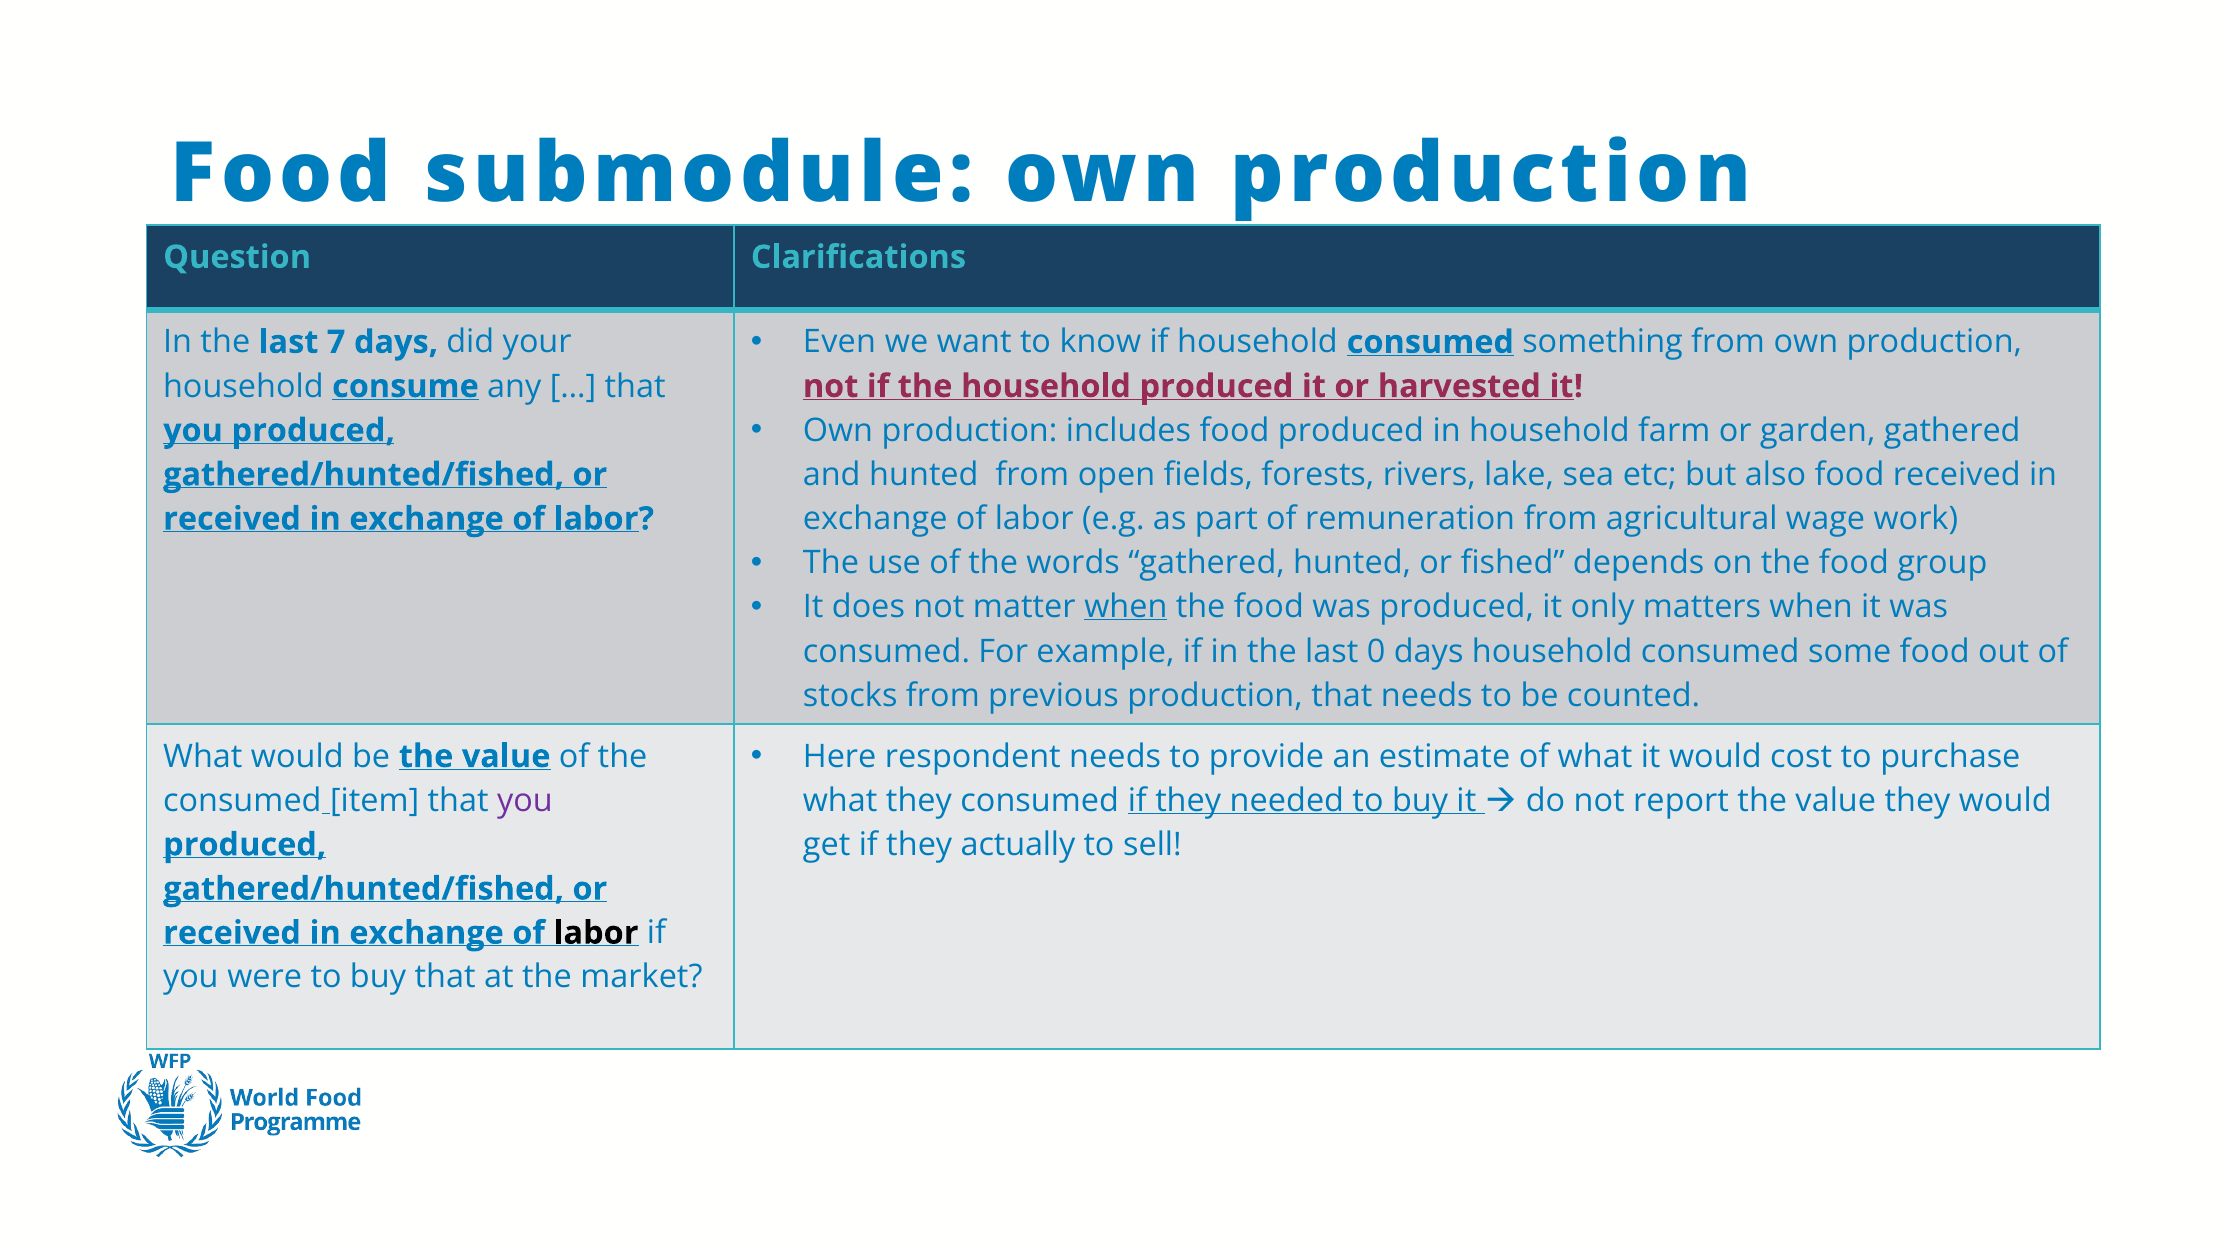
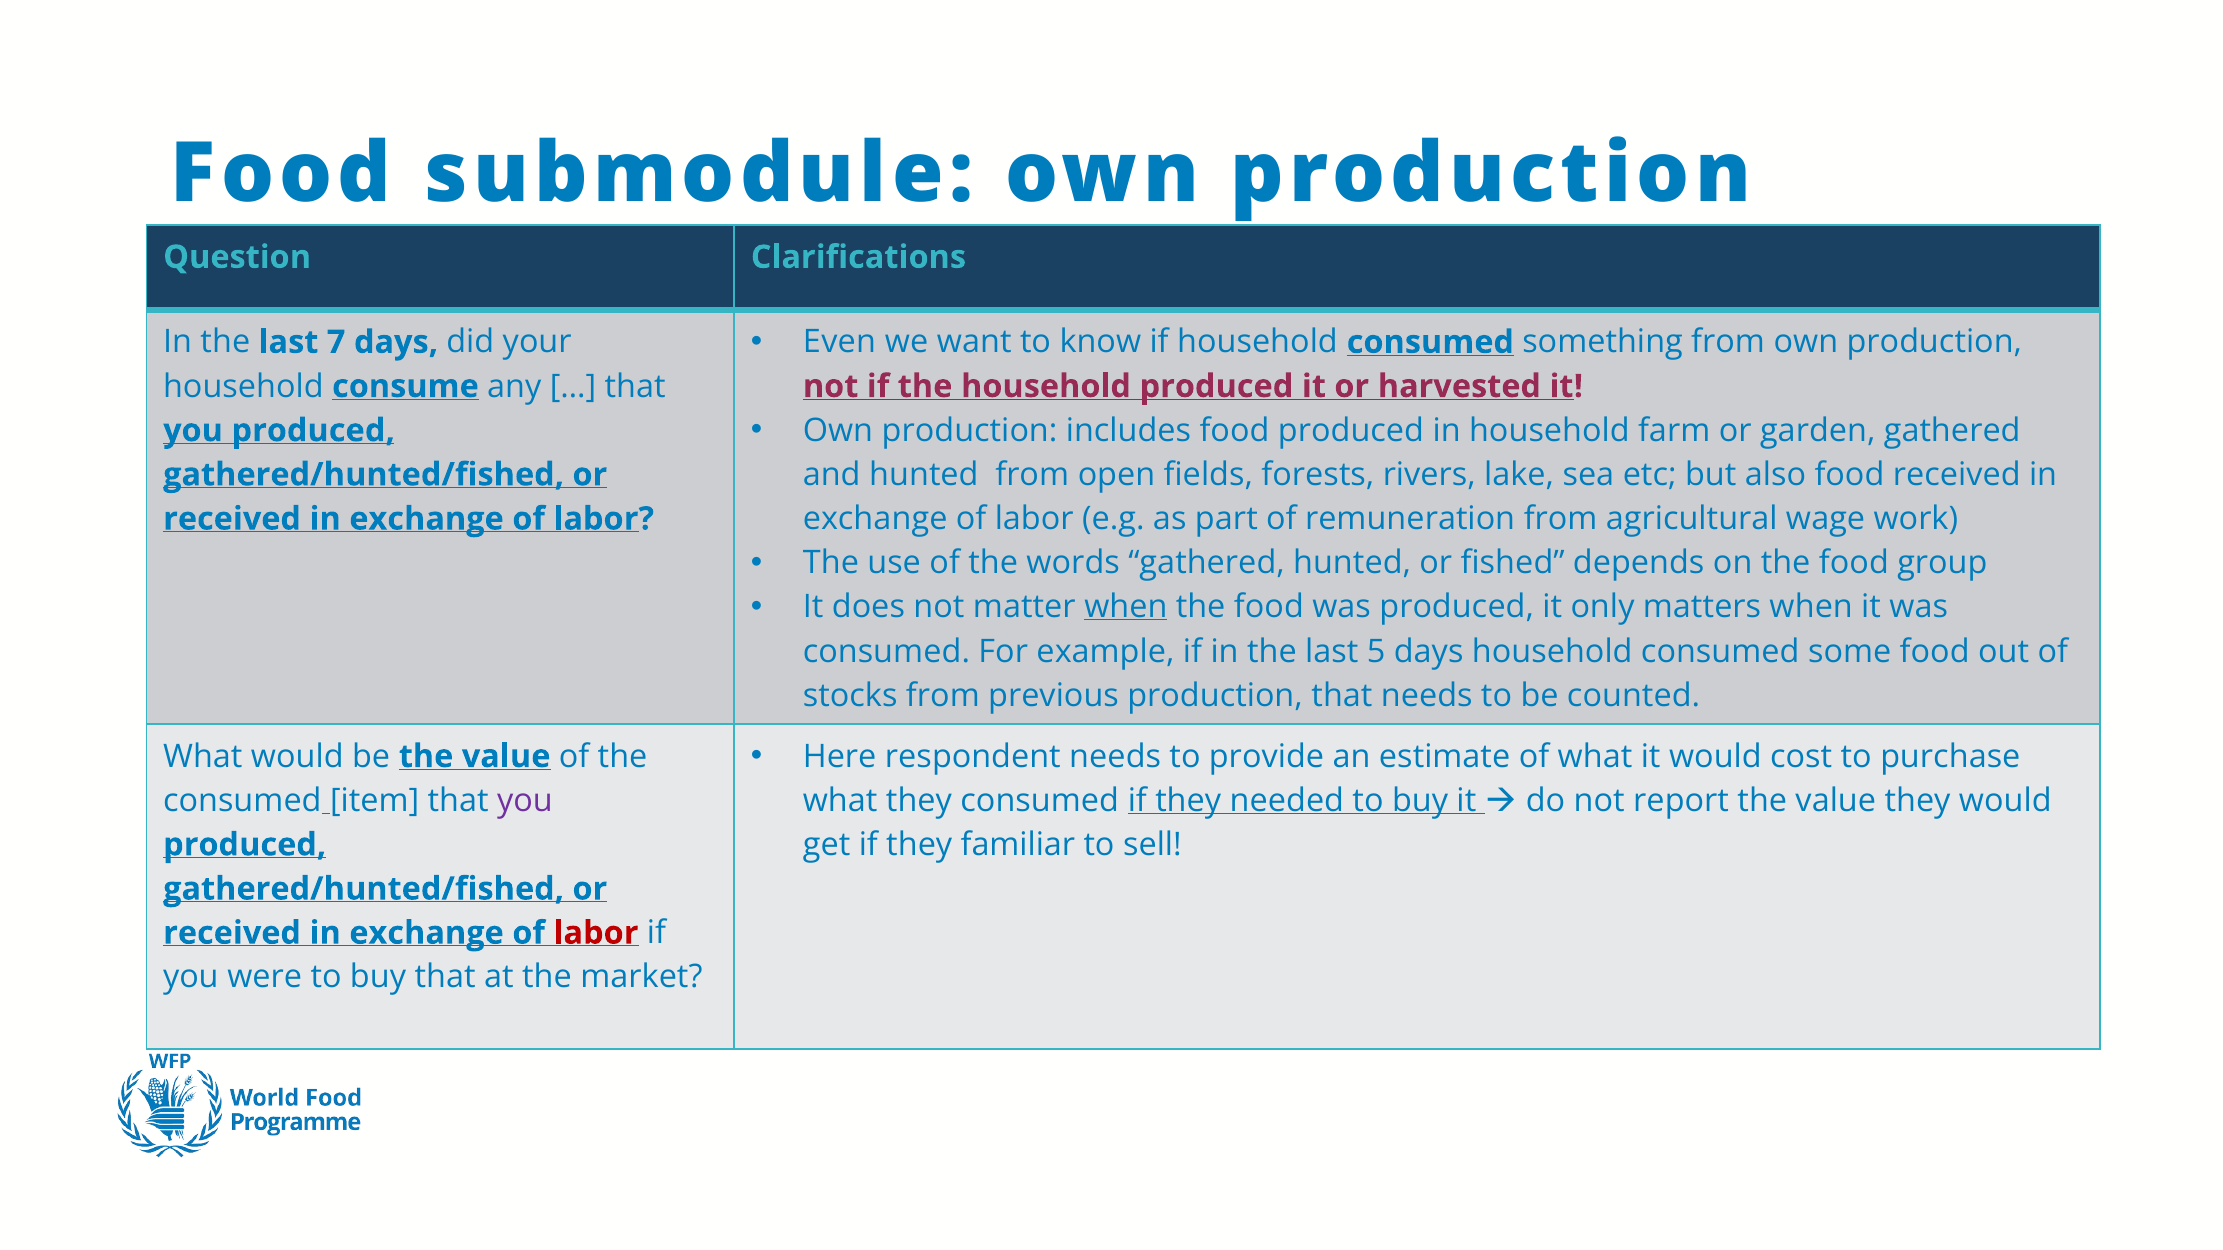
0: 0 -> 5 (1376, 652)
actually: actually -> familiar (1018, 845)
labor colour: black -> red (596, 933)
